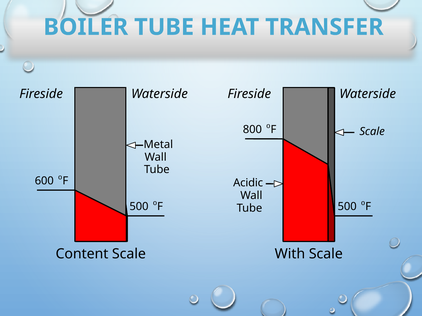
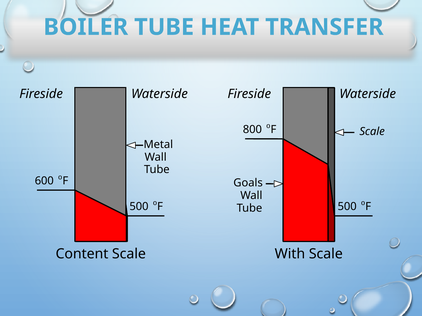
Acidic: Acidic -> Goals (248, 183)
